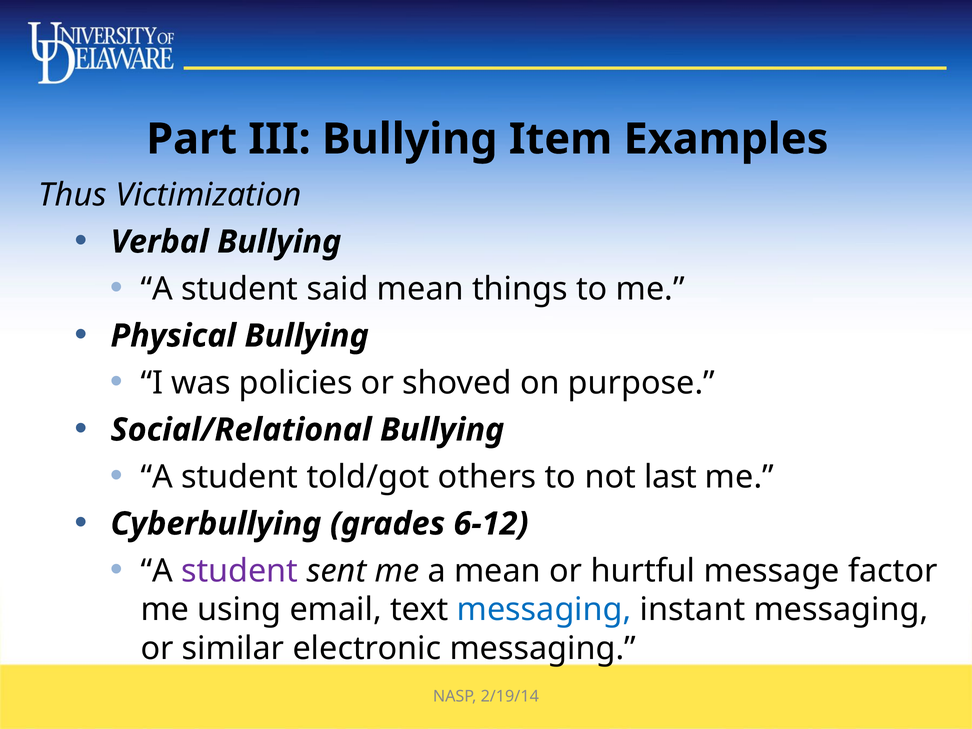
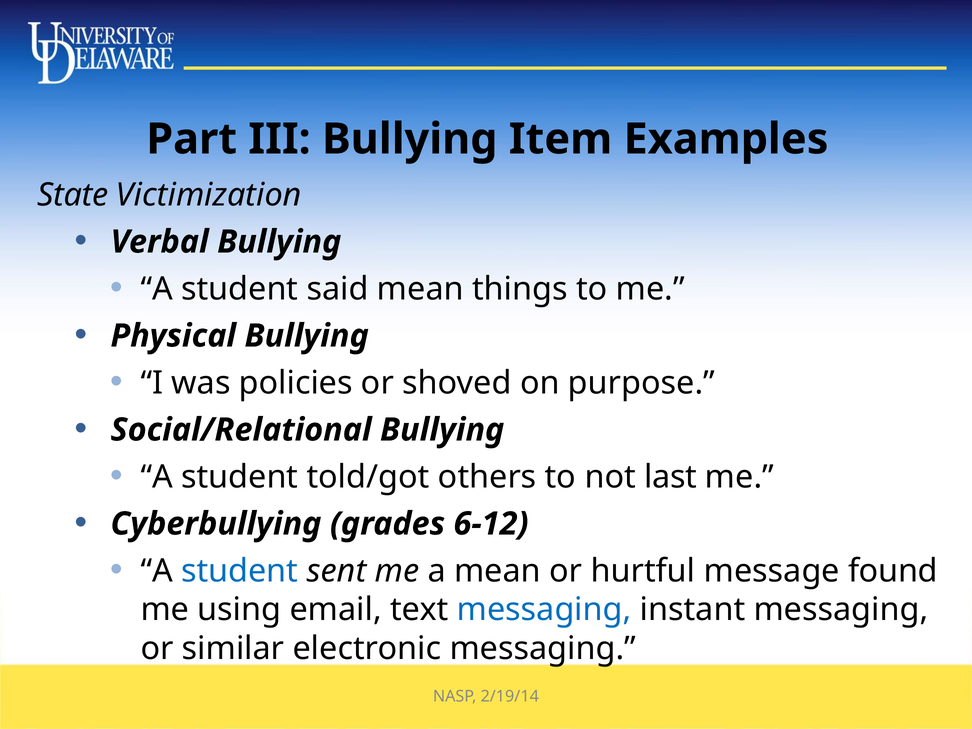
Thus: Thus -> State (73, 195)
student colour: purple -> blue (240, 571)
factor: factor -> found (893, 571)
